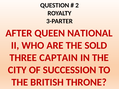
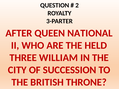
SOLD: SOLD -> HELD (96, 46)
CAPTAIN: CAPTAIN -> WILLIAM (59, 58)
